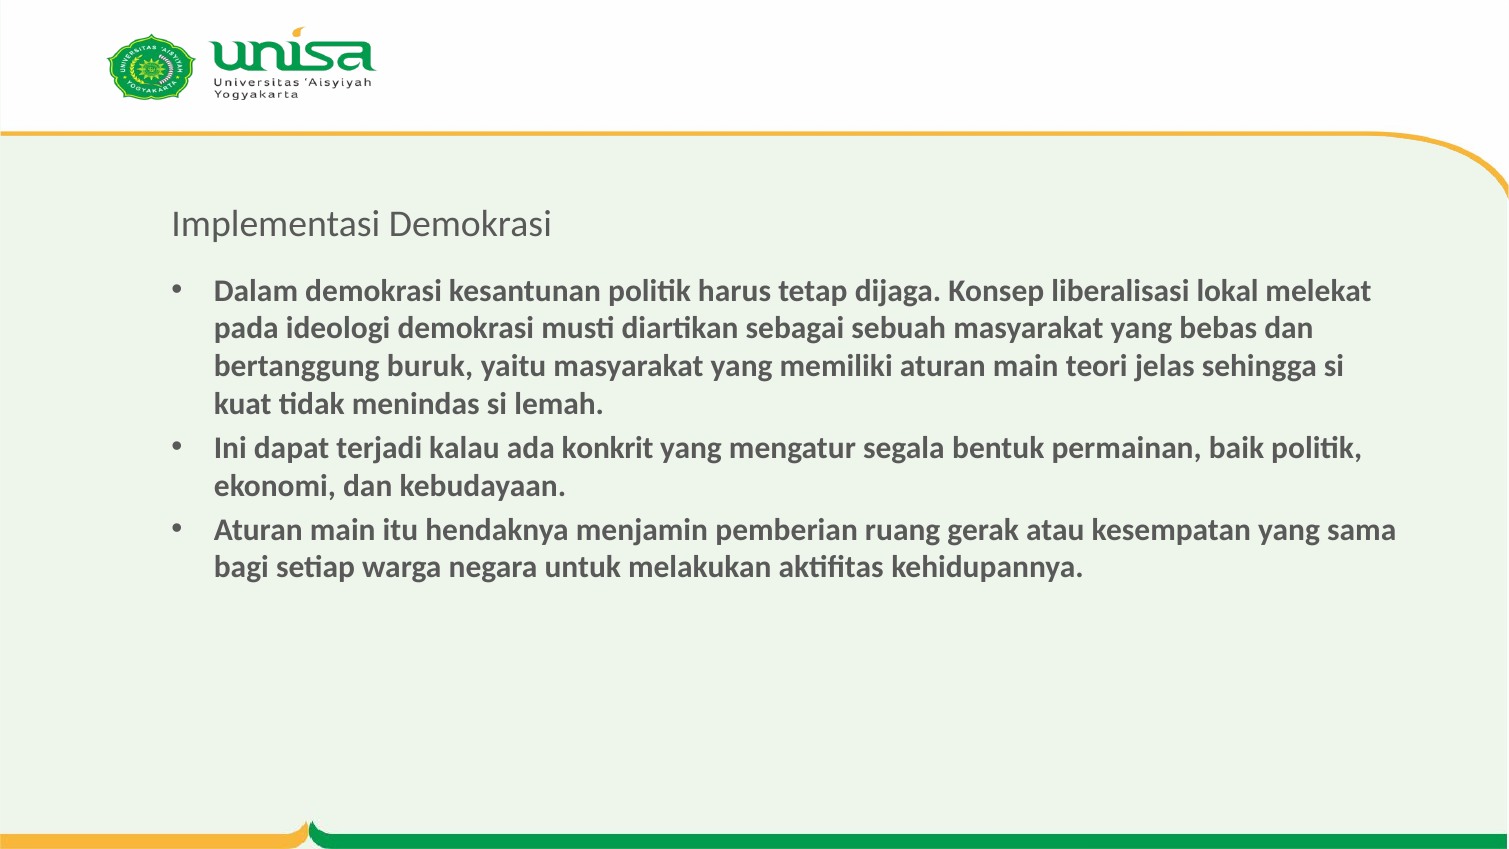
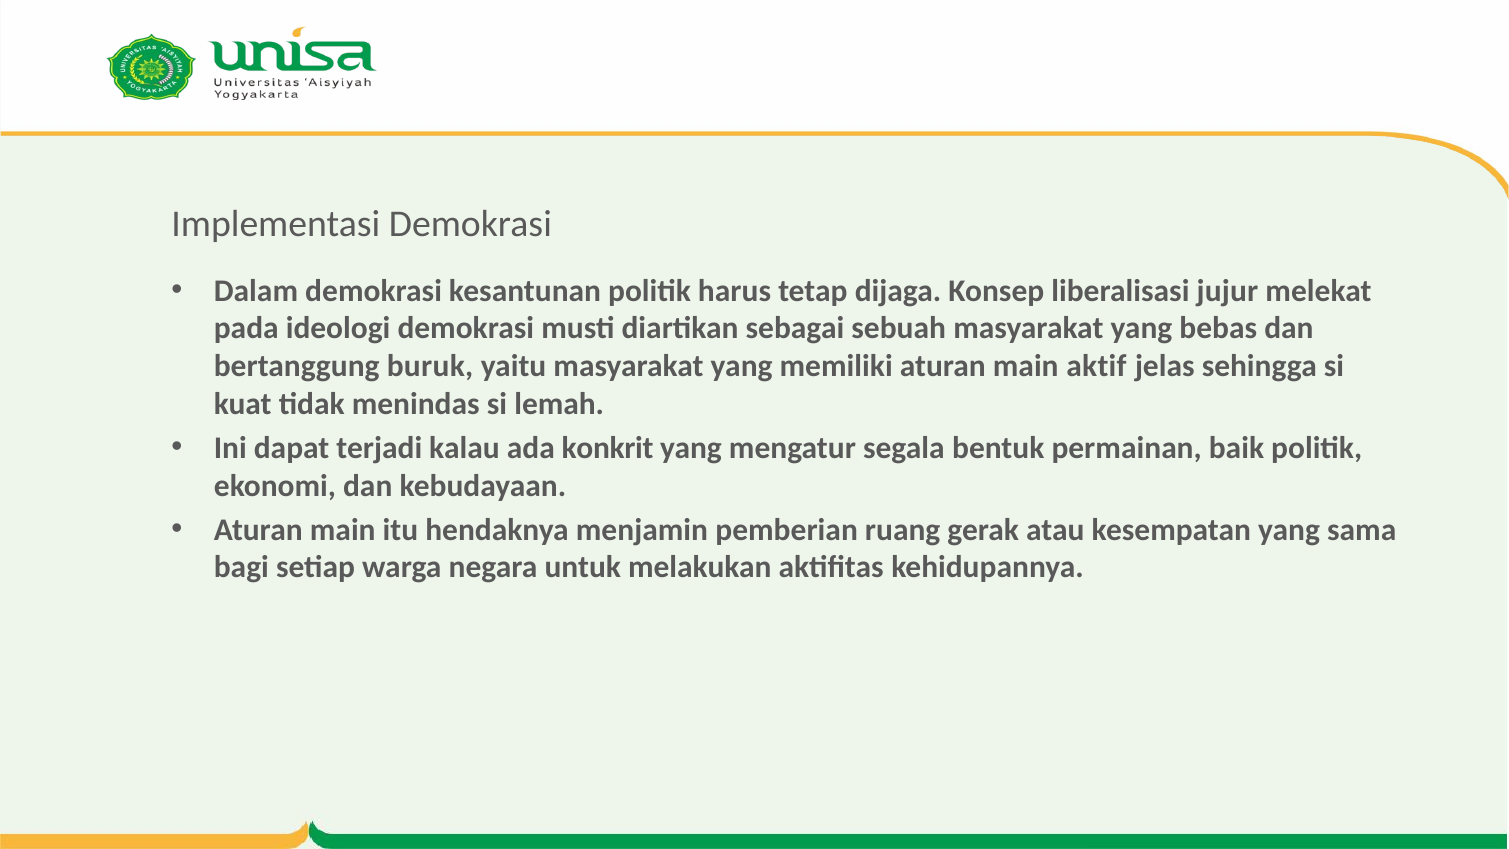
lokal: lokal -> jujur (1227, 291)
teori: teori -> aktif (1096, 366)
